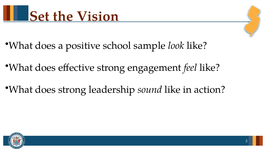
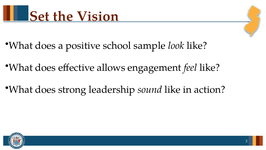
effective strong: strong -> allows (111, 67)
